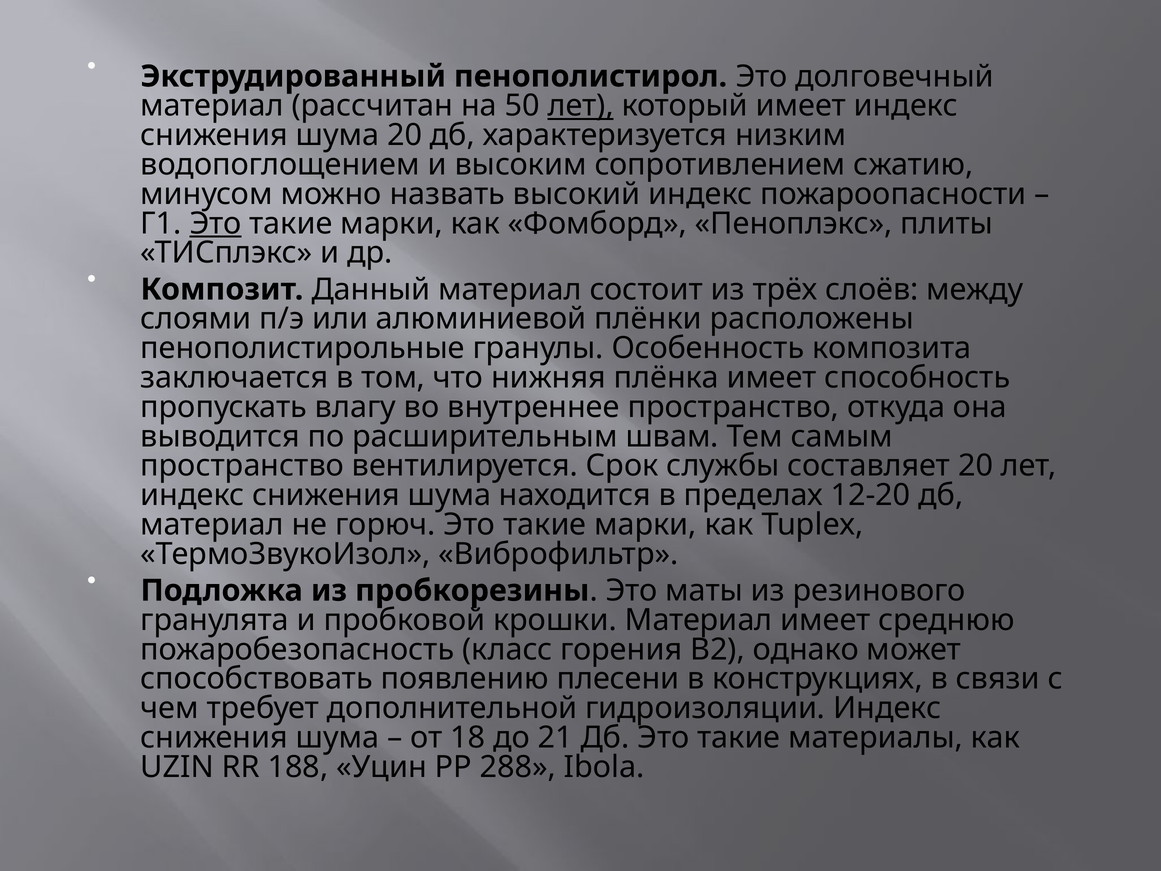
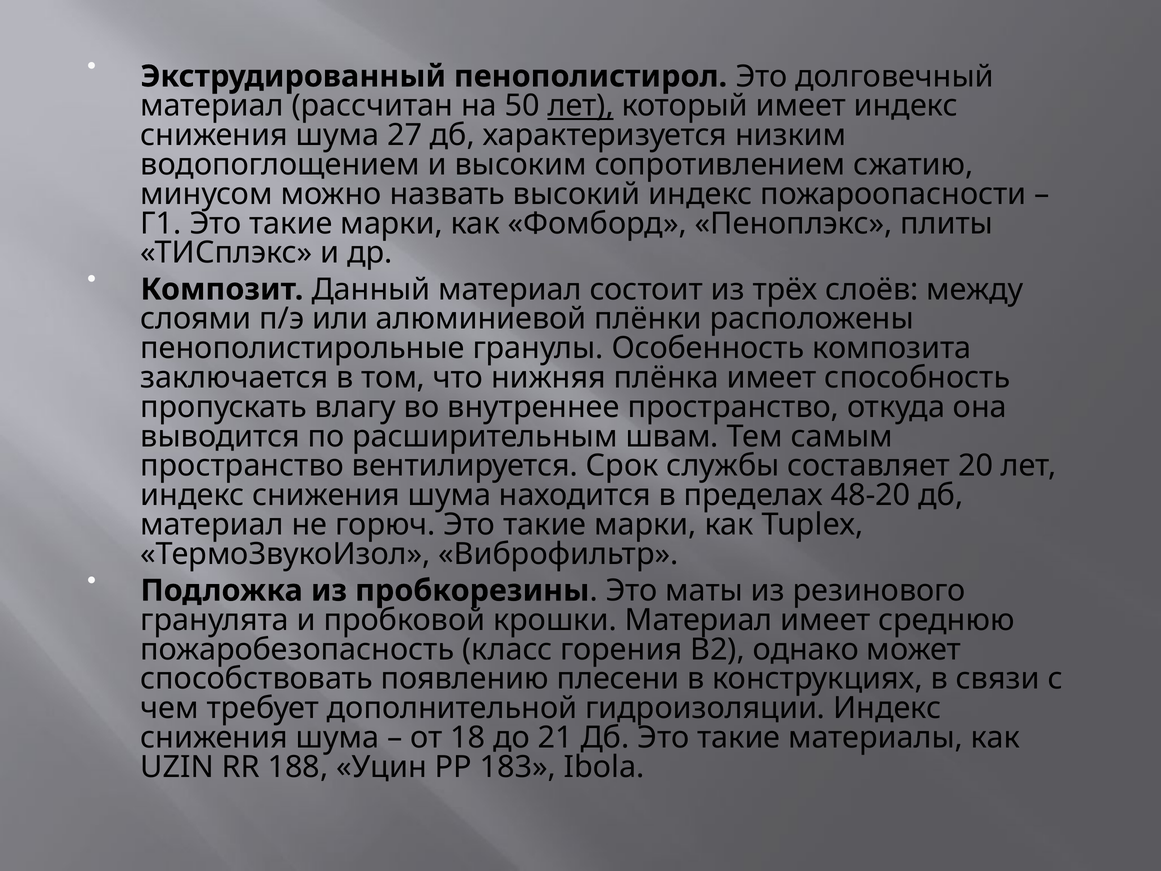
шума 20: 20 -> 27 (405, 135)
Это underline: present -> none (216, 223)
12-20: 12-20 -> 48-20 (871, 495)
288: 288 -> 183 (518, 767)
